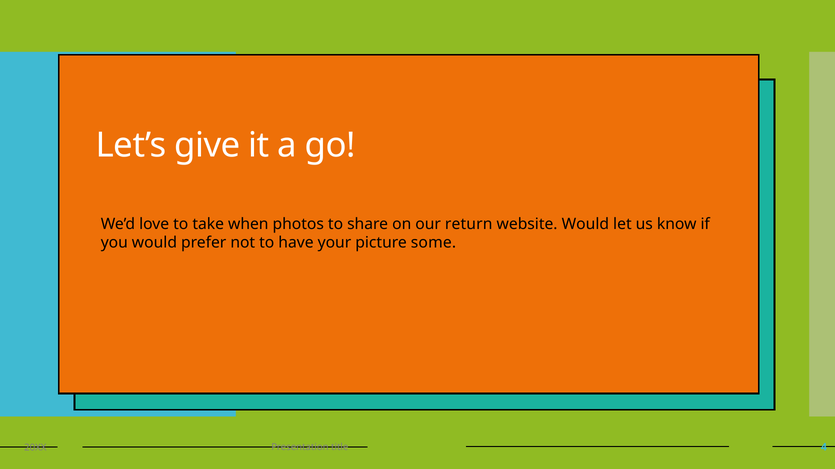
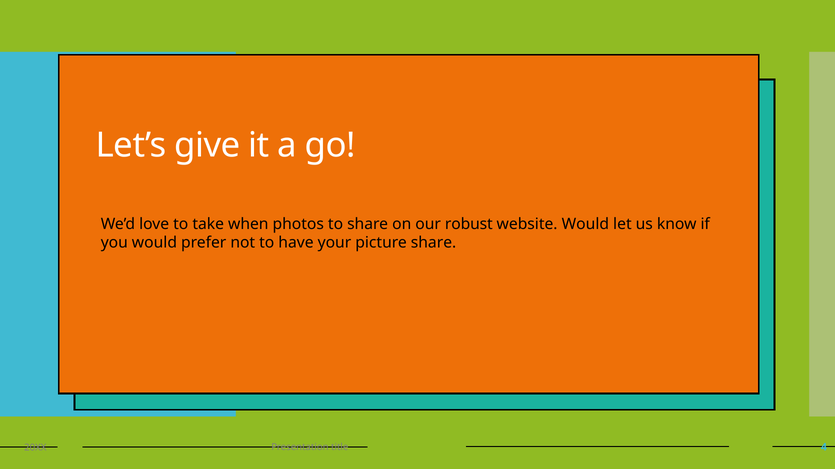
return: return -> robust (469, 224)
picture some: some -> share (434, 243)
